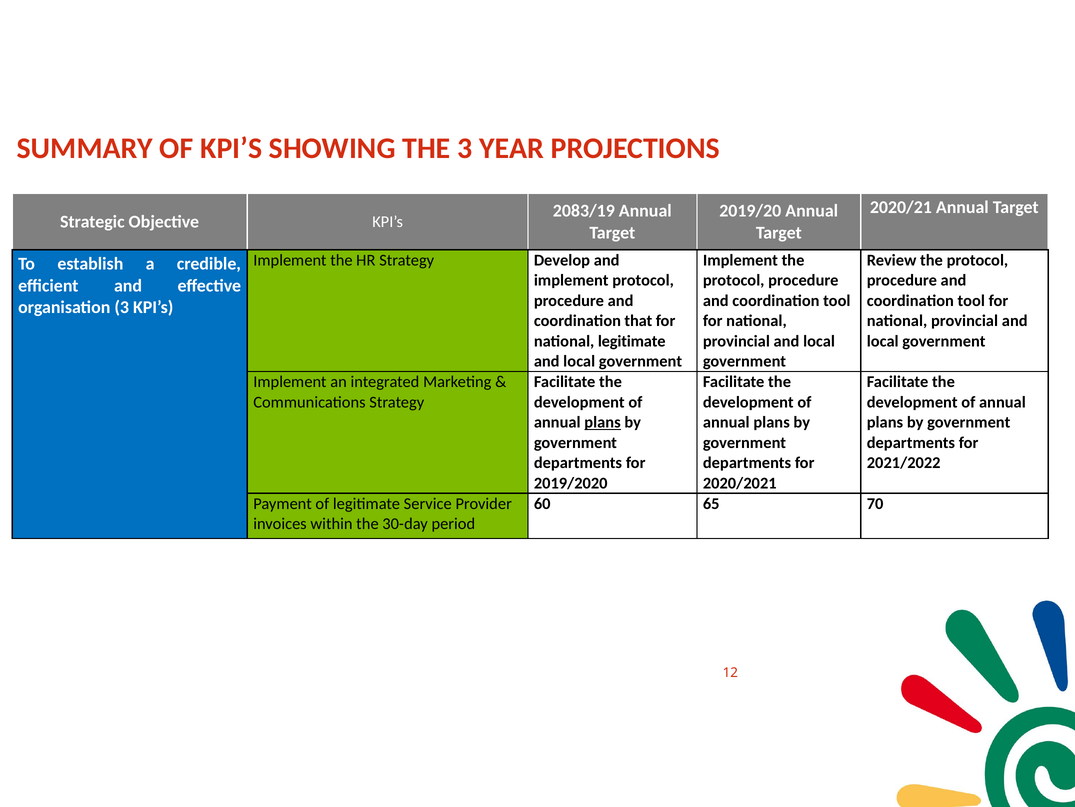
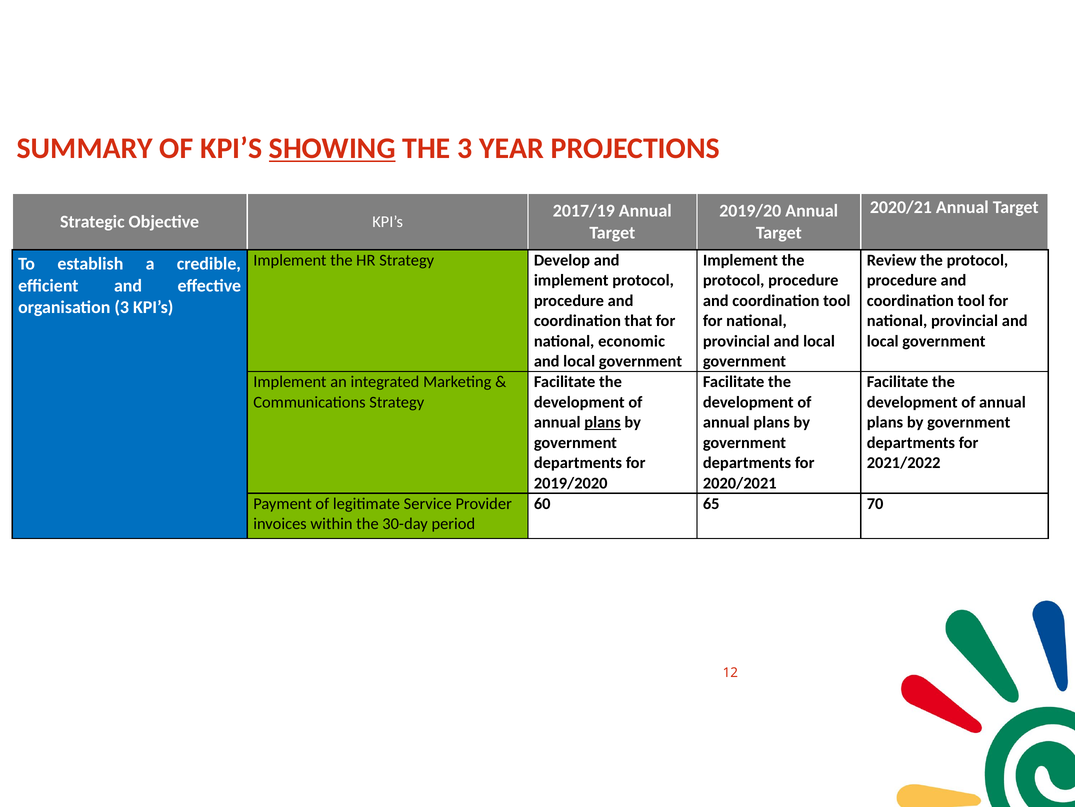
SHOWING underline: none -> present (332, 148)
2083/19: 2083/19 -> 2017/19 (584, 211)
national legitimate: legitimate -> economic (632, 341)
